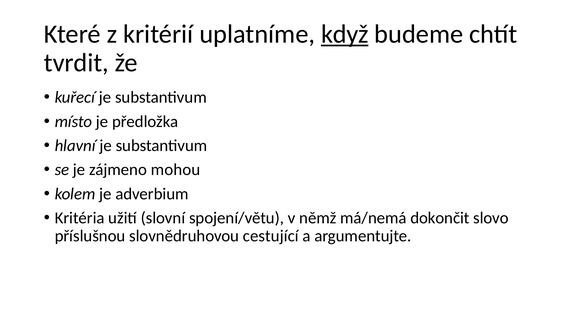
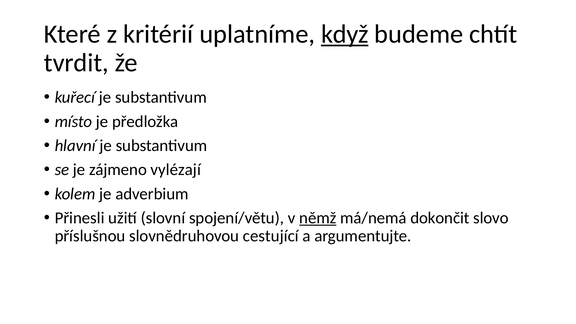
mohou: mohou -> vylézají (176, 170)
Kritéria: Kritéria -> Přinesli (80, 218)
němž underline: none -> present (318, 218)
